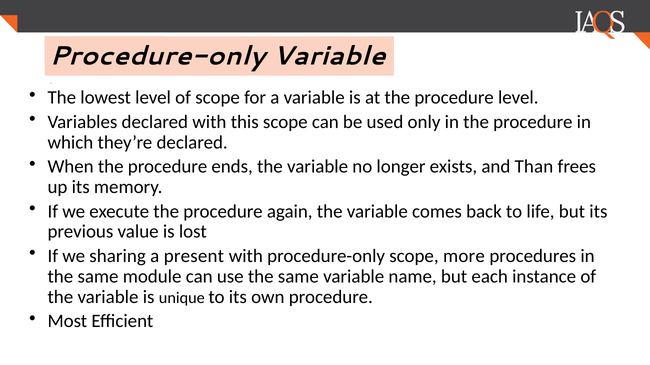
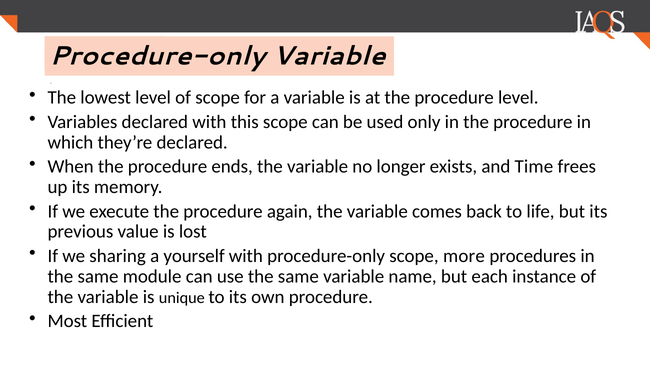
Than: Than -> Time (534, 167)
present: present -> yourself (194, 256)
